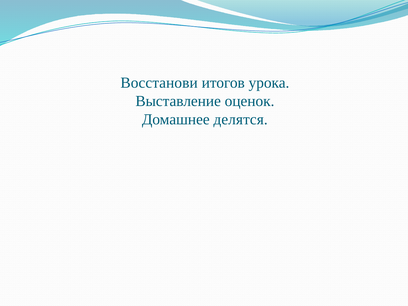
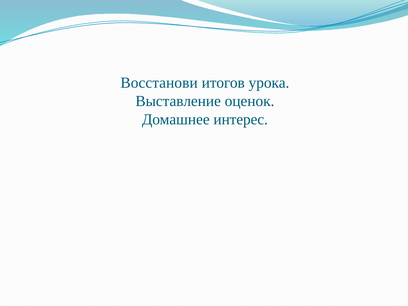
делятся: делятся -> интерес (241, 119)
